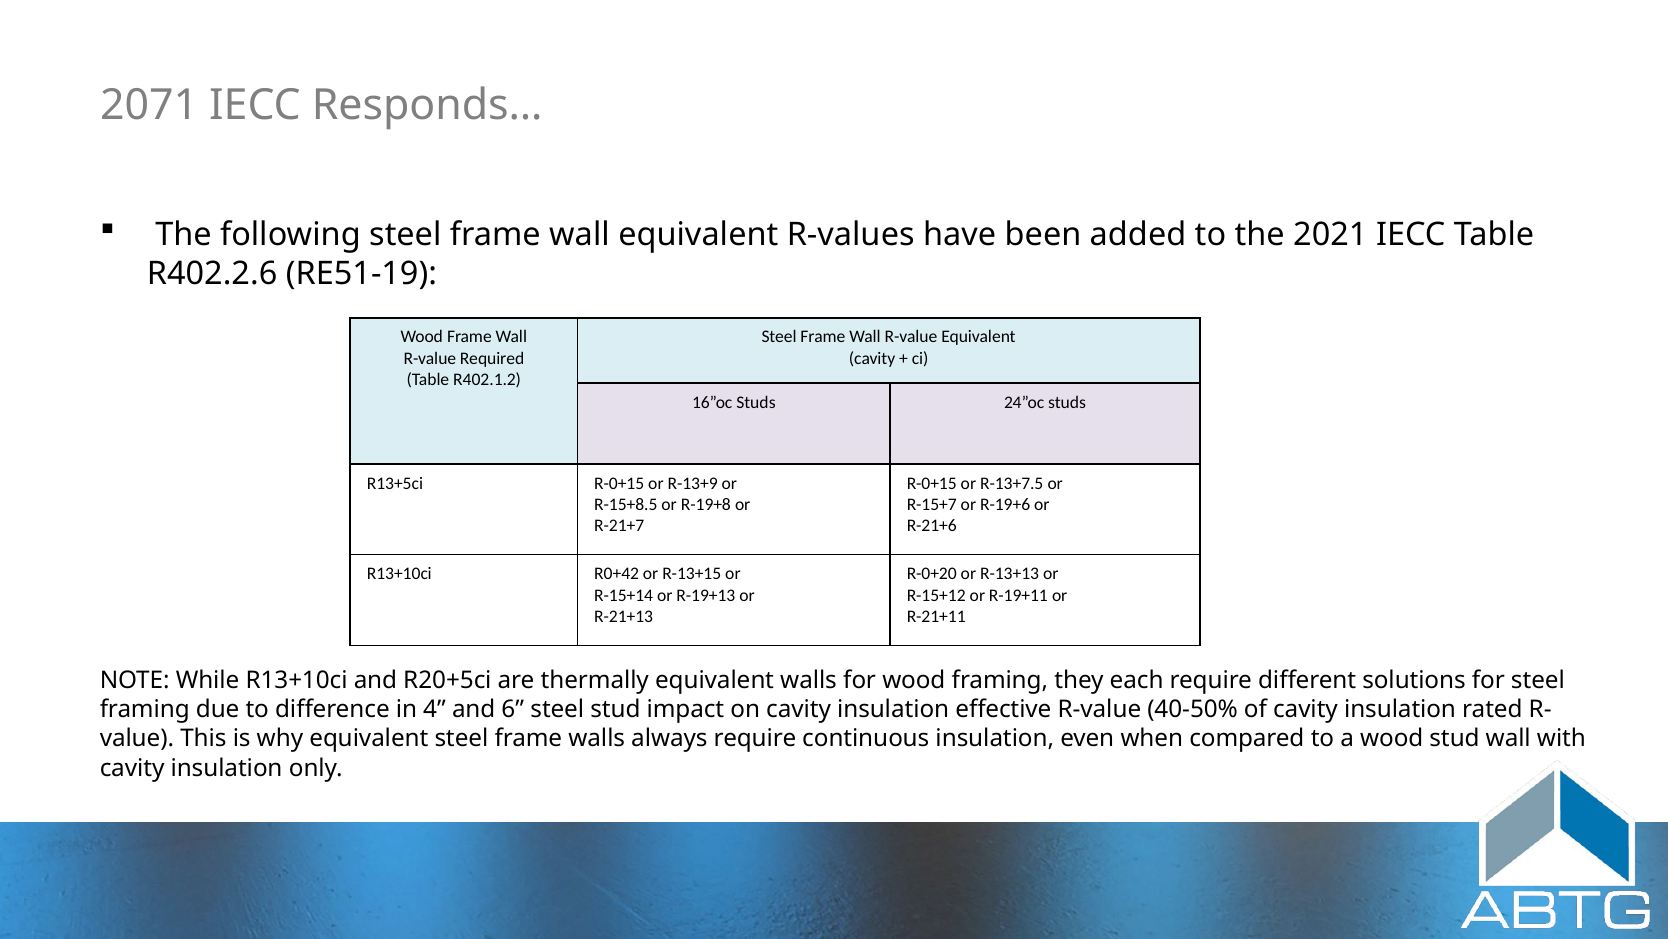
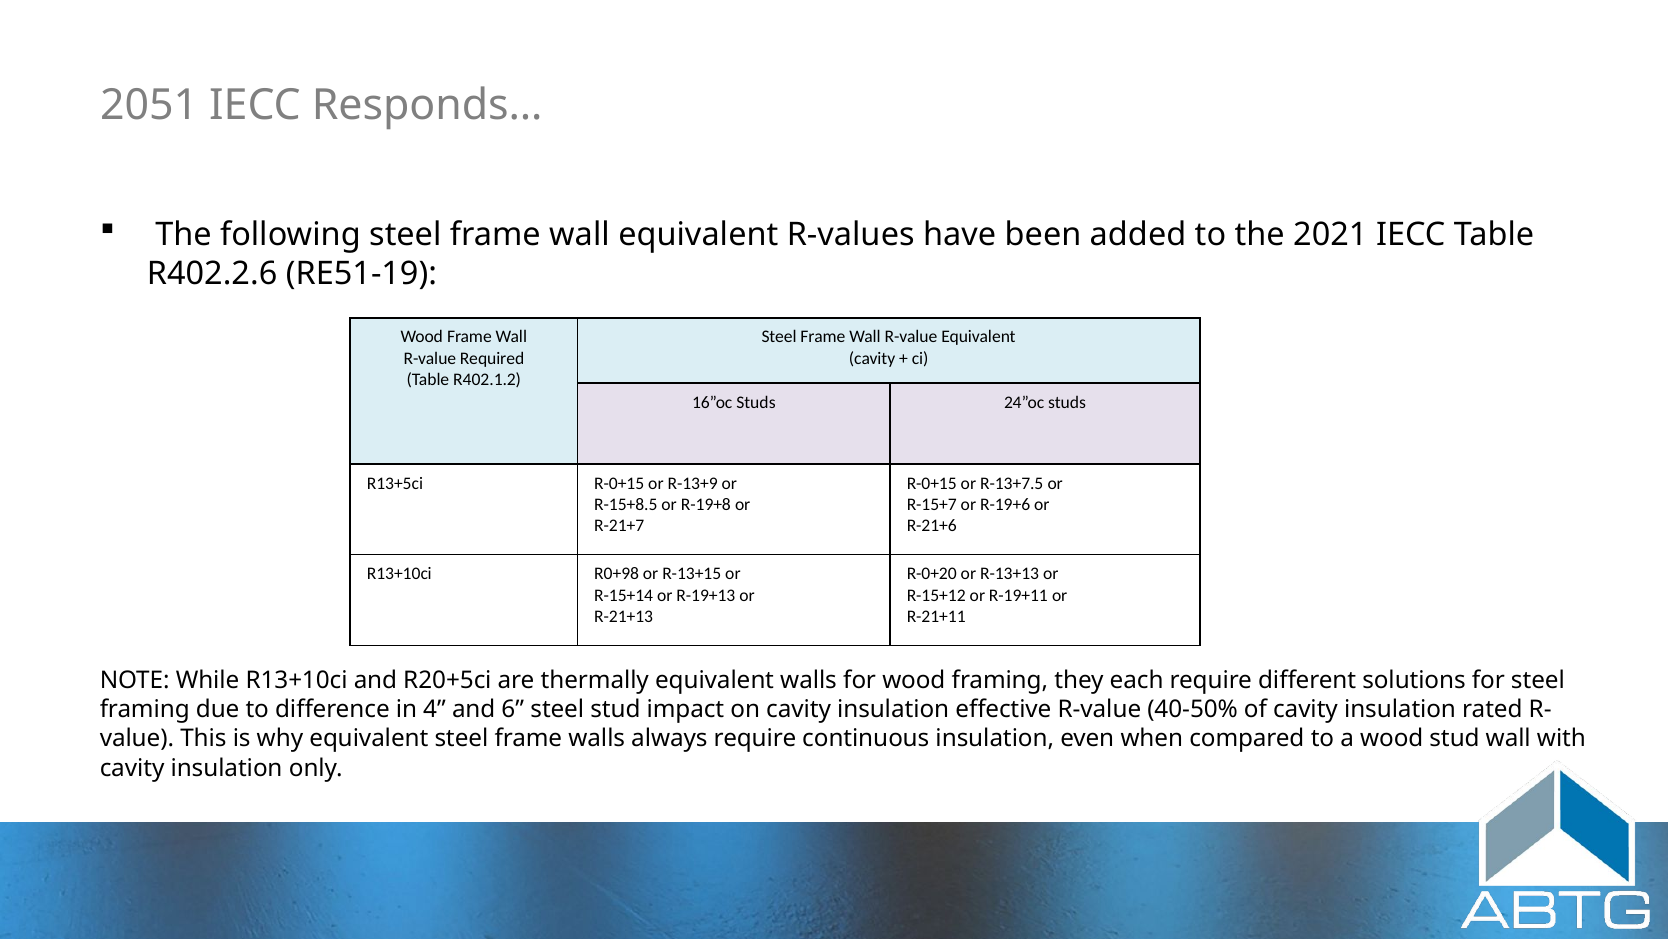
2071: 2071 -> 2051 (149, 105)
R0+42: R0+42 -> R0+98 (617, 574)
